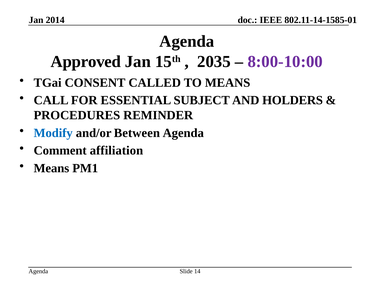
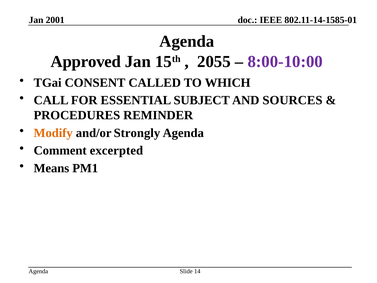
2014: 2014 -> 2001 (55, 20)
2035: 2035 -> 2055 (214, 61)
TO MEANS: MEANS -> WHICH (228, 83)
HOLDERS: HOLDERS -> SOURCES (292, 100)
Modify colour: blue -> orange (53, 133)
Between: Between -> Strongly (137, 133)
affiliation: affiliation -> excerpted (116, 150)
